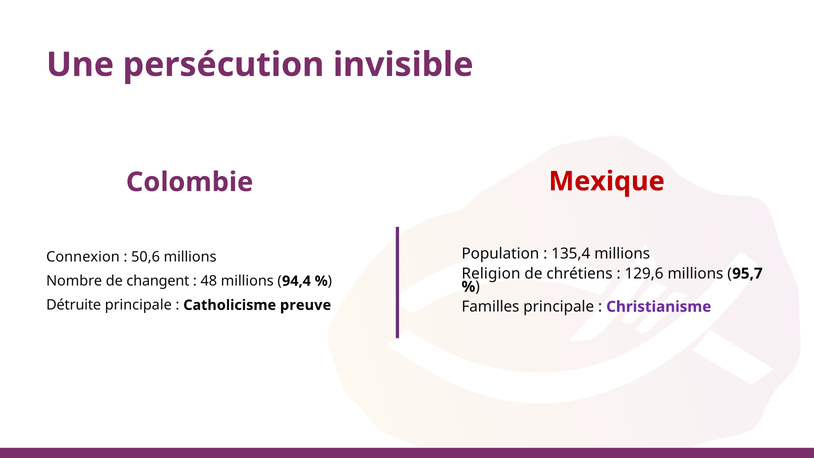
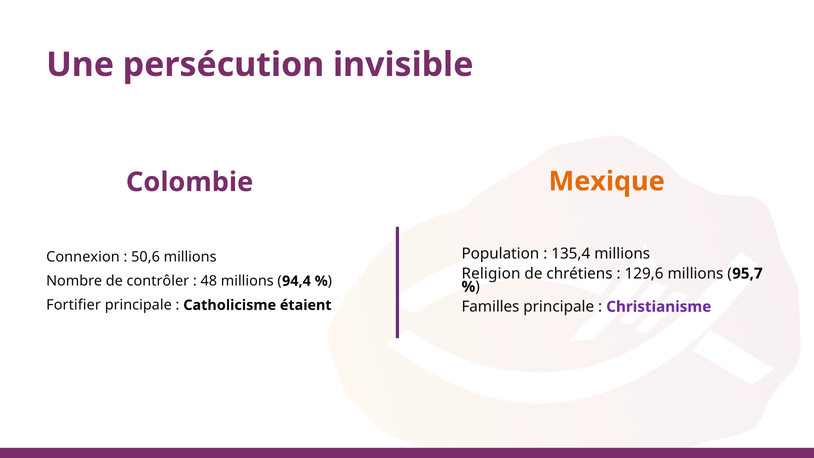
Mexique colour: red -> orange (607, 181)
changent: changent -> contrôler (158, 281)
Détruite: Détruite -> Fortifier (74, 305)
preuve: preuve -> étaient (306, 305)
